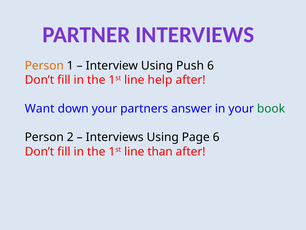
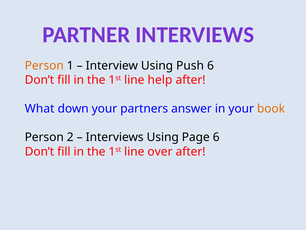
Want: Want -> What (40, 108)
book colour: green -> orange (271, 108)
than: than -> over (160, 151)
